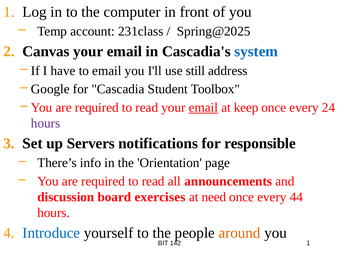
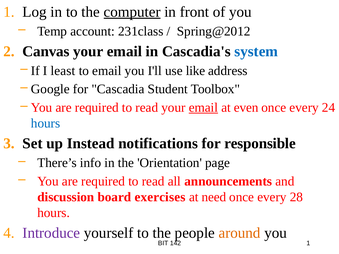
computer underline: none -> present (132, 12)
Spring@2025: Spring@2025 -> Spring@2012 (214, 31)
have: have -> least (63, 71)
still: still -> like (195, 71)
keep: keep -> even (246, 108)
hours colour: purple -> blue (46, 123)
Servers: Servers -> Instead (91, 144)
44: 44 -> 28 (296, 197)
Introduce colour: blue -> purple (51, 233)
